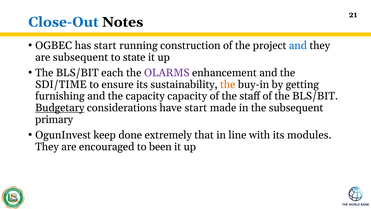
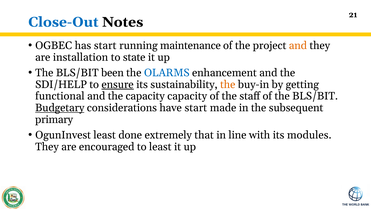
construction: construction -> maintenance (190, 45)
and colour: blue -> orange (298, 45)
are subsequent: subsequent -> installation (81, 57)
each: each -> been (112, 73)
OLARMS colour: purple -> blue (167, 73)
SDI/TIME: SDI/TIME -> SDI/HELP (61, 84)
ensure underline: none -> present (118, 84)
furnishing: furnishing -> functional (60, 96)
OgunInvest keep: keep -> least (105, 135)
to been: been -> least (160, 147)
